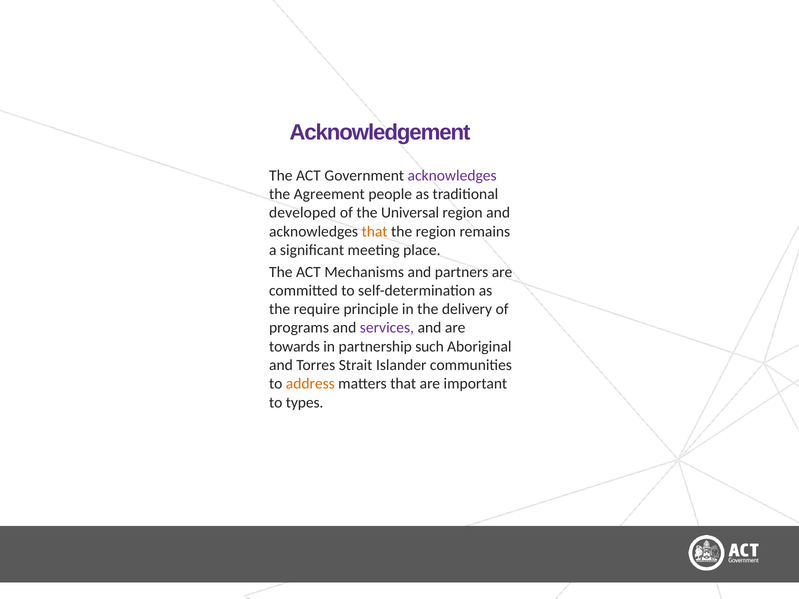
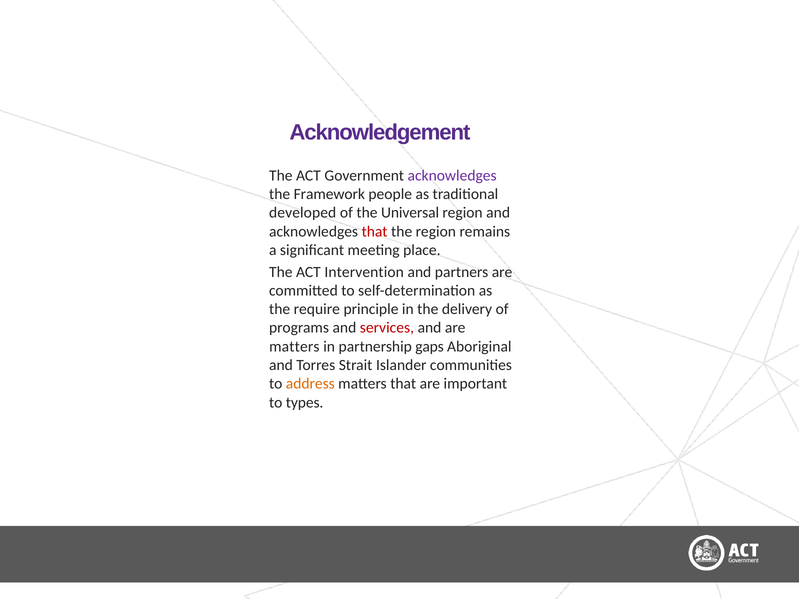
Agreement: Agreement -> Framework (329, 194)
that colour: orange -> red (375, 232)
Mechanisms: Mechanisms -> Intervention (364, 272)
services colour: purple -> red (387, 328)
towards: towards -> matters (294, 347)
such: such -> gaps (430, 347)
